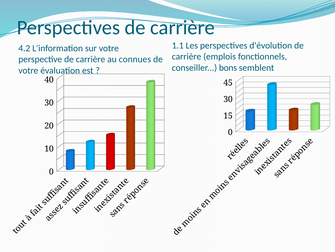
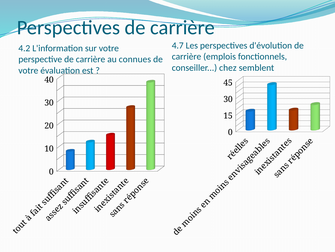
1.1: 1.1 -> 4.7 (178, 45)
bons: bons -> chez (228, 68)
